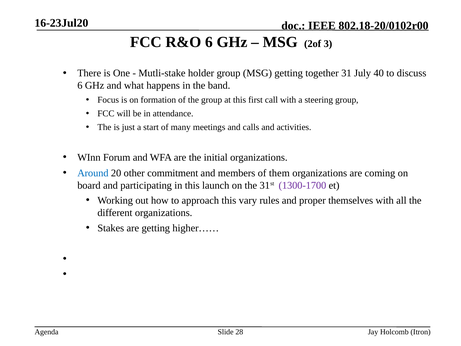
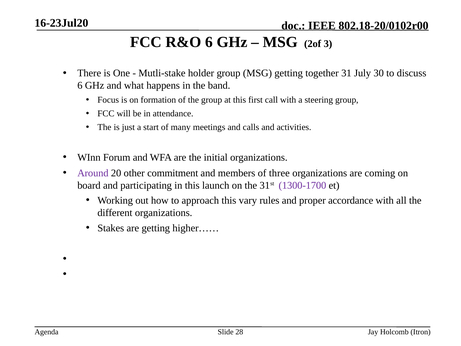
40: 40 -> 30 (379, 73)
Around colour: blue -> purple (93, 173)
them: them -> three (279, 173)
themselves: themselves -> accordance (351, 200)
